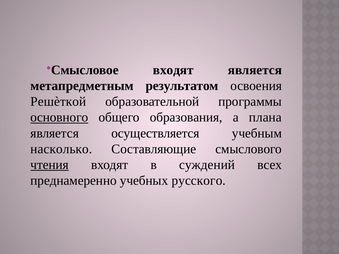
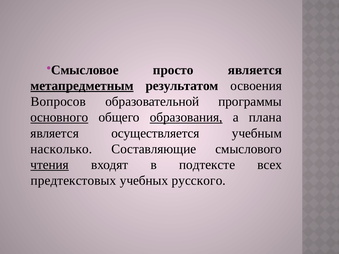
входят: входят -> просто (173, 70)
метапредметным underline: none -> present (82, 86)
Решѐткой: Решѐткой -> Вопросов (58, 102)
образования underline: none -> present (186, 118)
суждений: суждений -> подтексте (207, 165)
преднамеренно: преднамеренно -> предтекстовых (73, 181)
